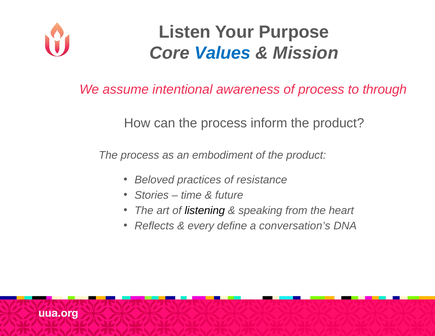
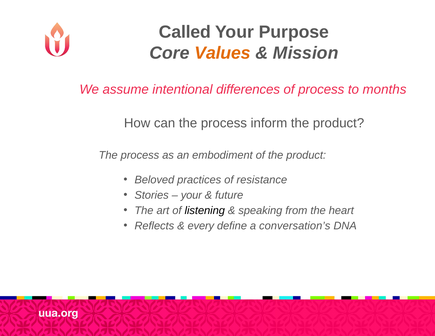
Listen: Listen -> Called (185, 32)
Values colour: blue -> orange (223, 53)
awareness: awareness -> differences (248, 89)
through: through -> months (385, 89)
time: time -> your (191, 195)
